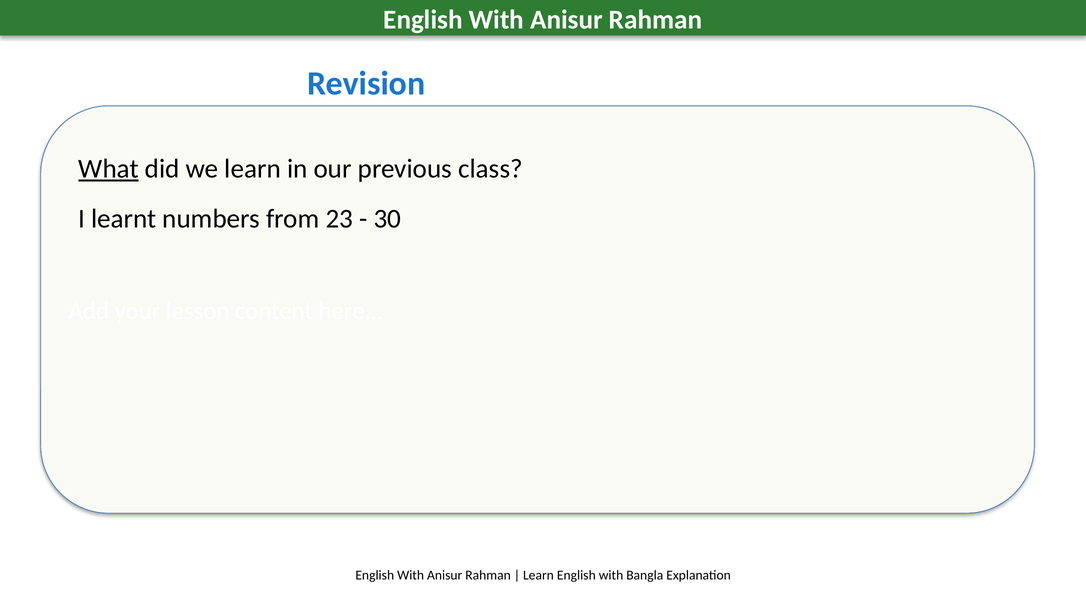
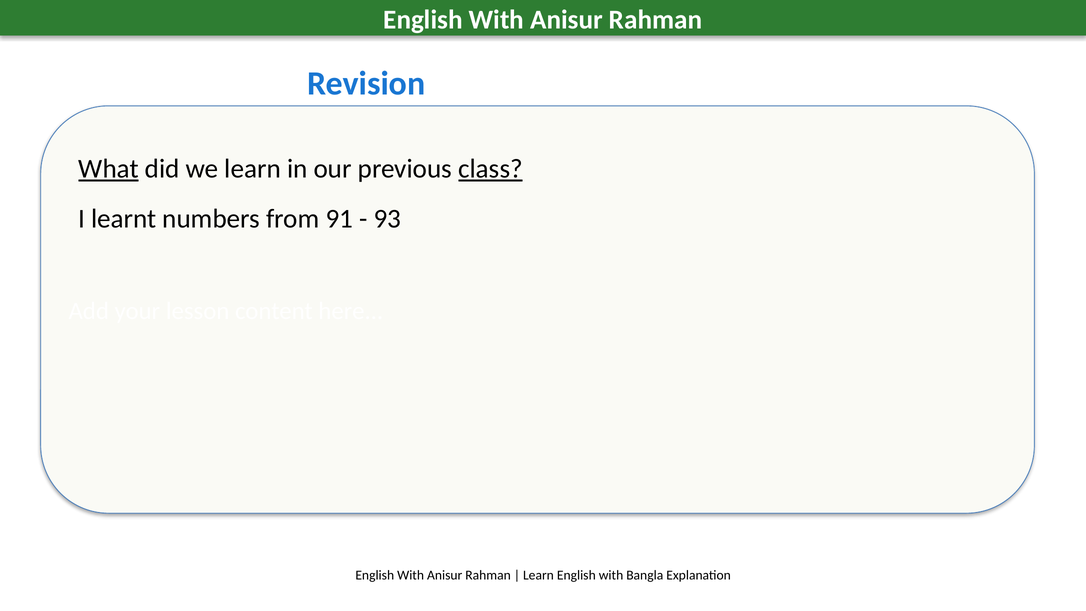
class underline: none -> present (491, 169)
23: 23 -> 91 (339, 219)
30: 30 -> 93 (387, 219)
